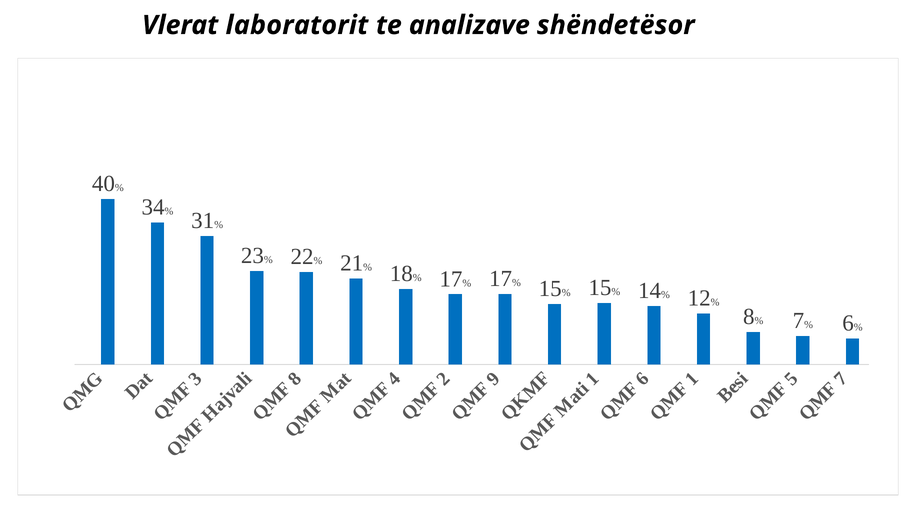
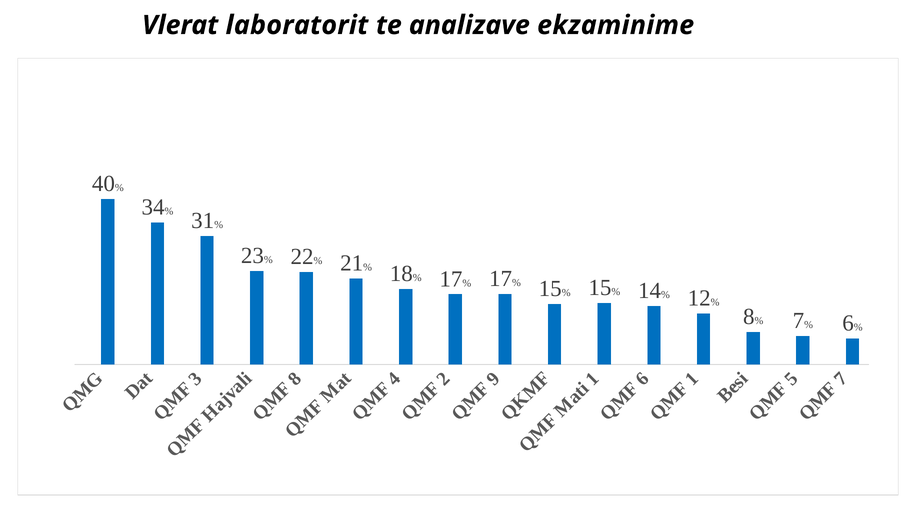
shëndetësor: shëndetësor -> ekzaminime (616, 25)
